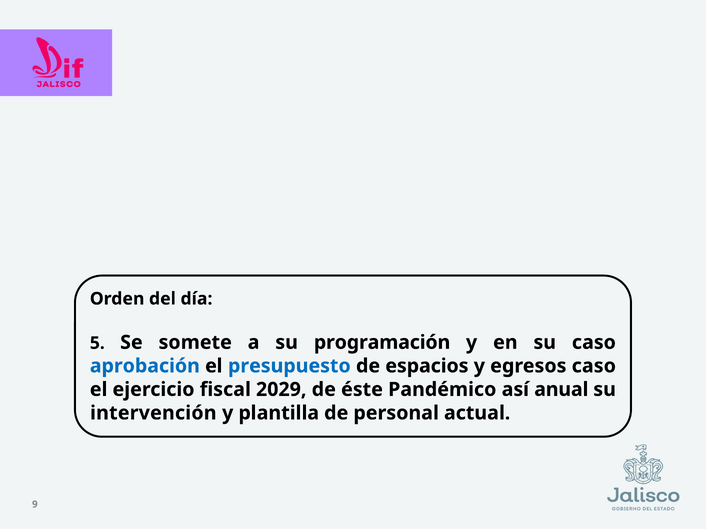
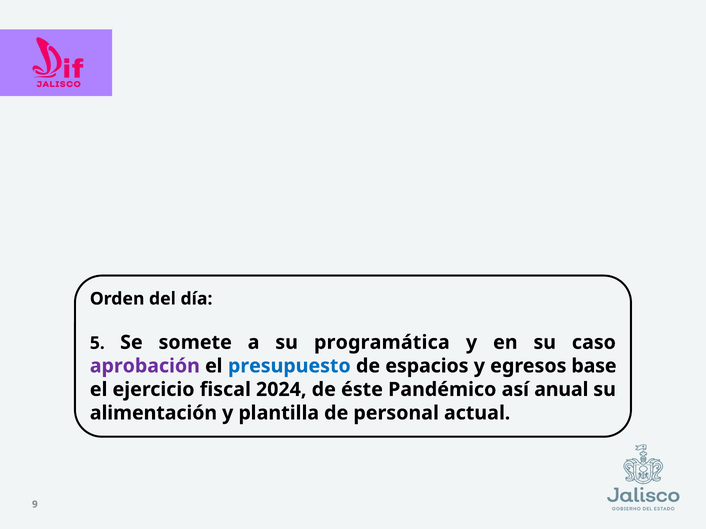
programación: programación -> programática (382, 343)
aprobación colour: blue -> purple (145, 366)
egresos caso: caso -> base (594, 366)
2029: 2029 -> 2024 (281, 390)
intervención: intervención -> alimentación (153, 413)
